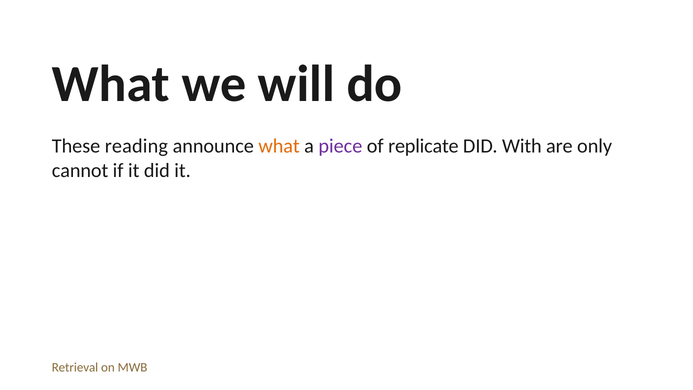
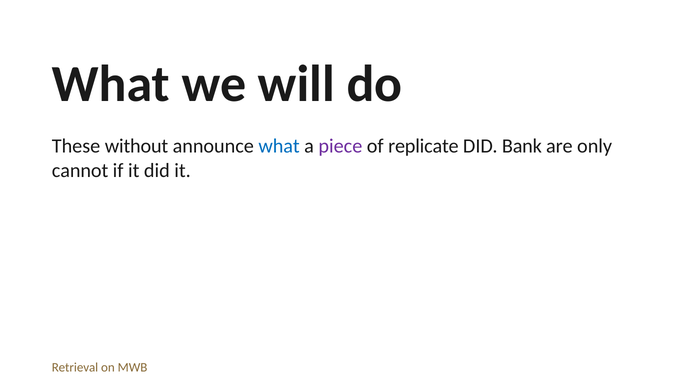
reading: reading -> without (137, 146)
what colour: orange -> blue (279, 146)
With: With -> Bank (522, 146)
